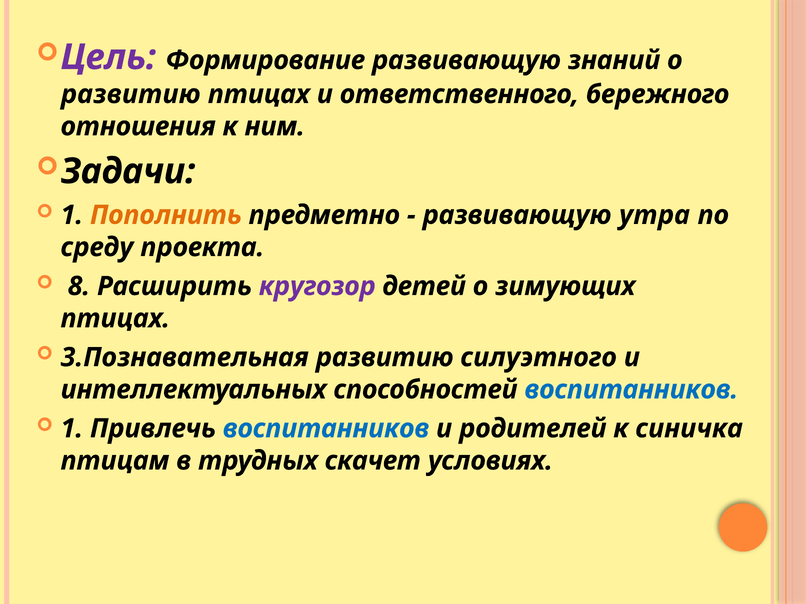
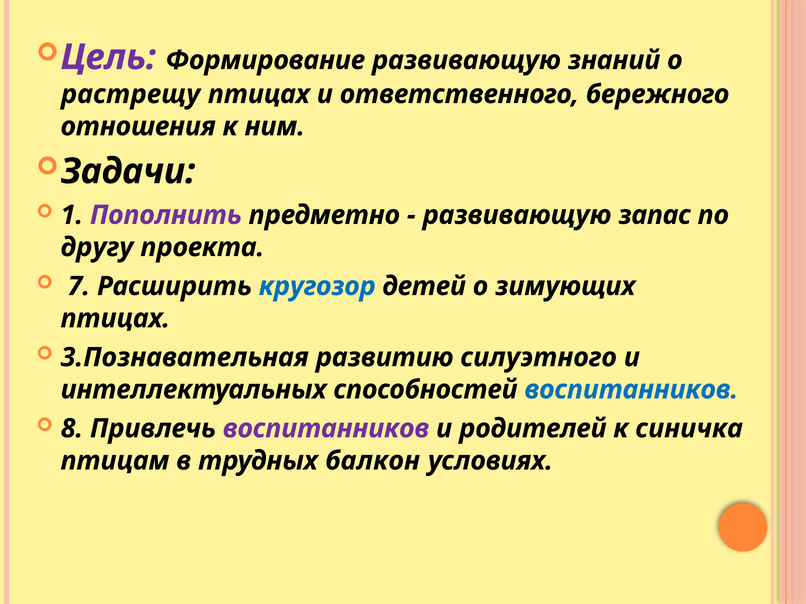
развитию: развитию -> растрещу (131, 94)
Пополнить colour: orange -> purple (166, 215)
утра: утра -> запас (655, 215)
среду: среду -> другу (97, 247)
8: 8 -> 7 (79, 286)
кругозор colour: purple -> blue (317, 286)
1: 1 -> 8 (72, 429)
воспитанников colour: blue -> purple (326, 429)
скачет: скачет -> балкон (373, 461)
